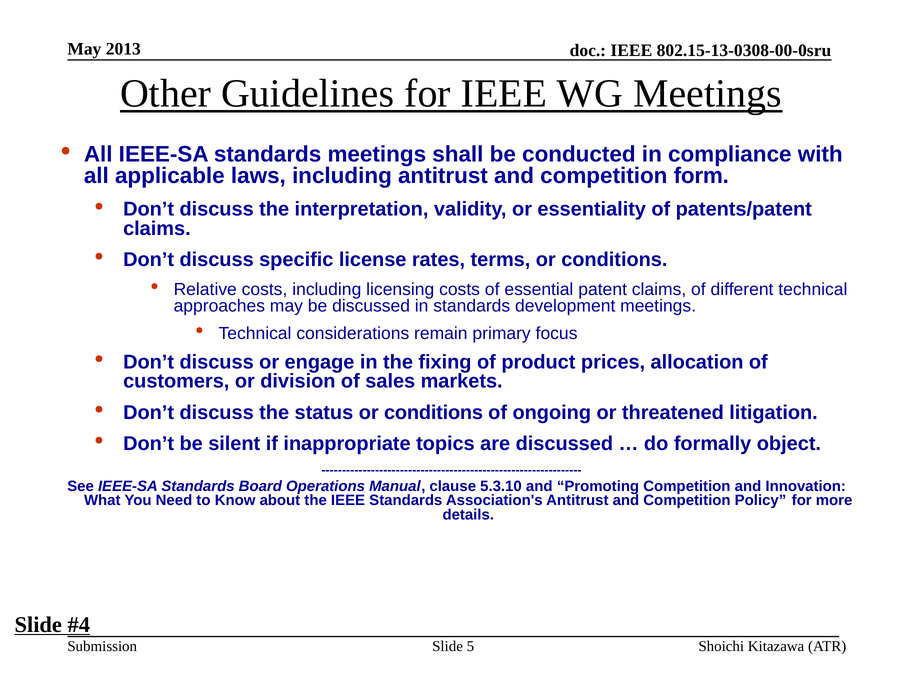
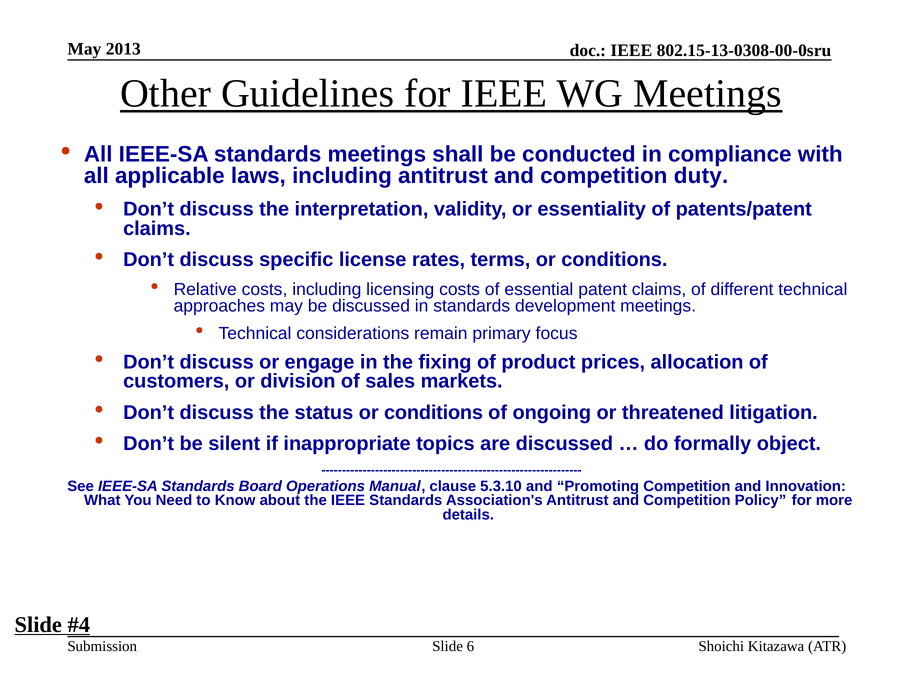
form: form -> duty (701, 176)
5: 5 -> 6 (470, 647)
